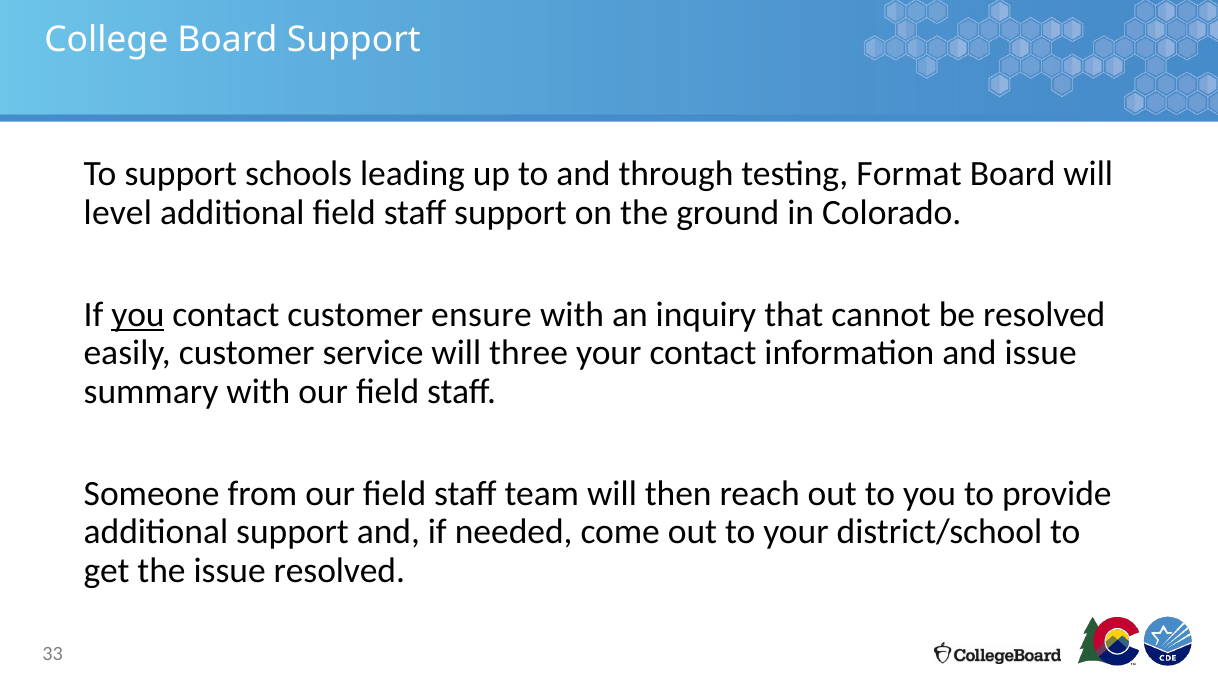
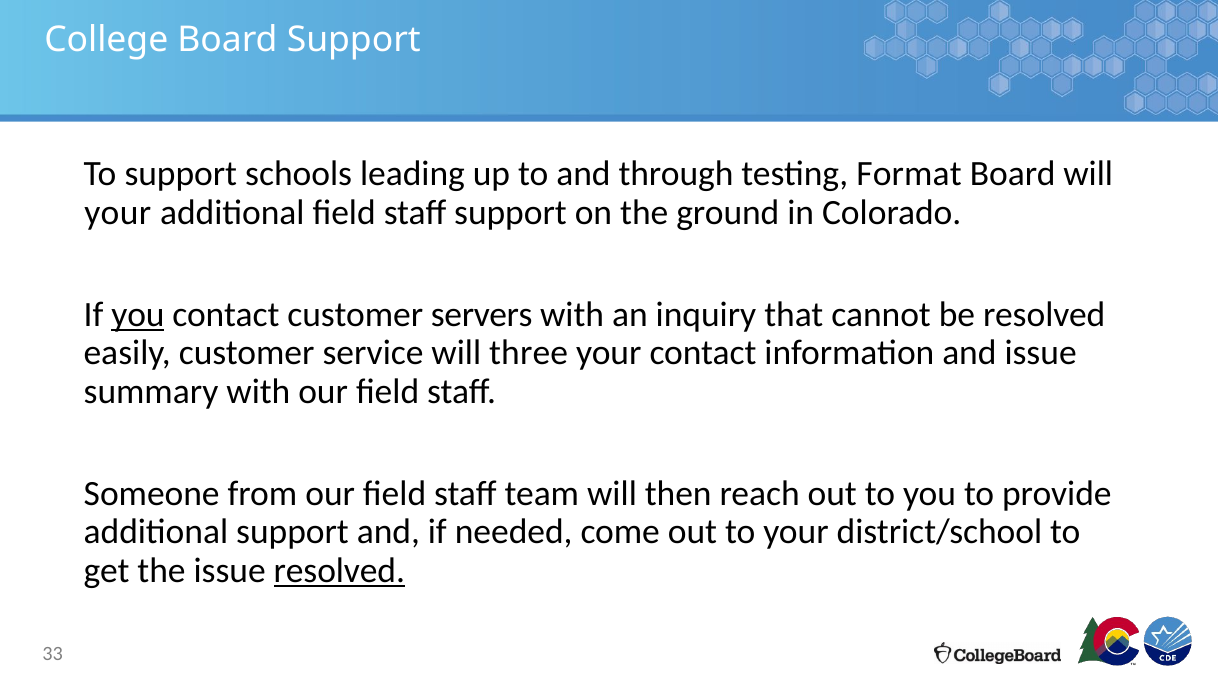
level: level -> your (118, 213)
ensure: ensure -> servers (482, 315)
resolved underline: none -> present (339, 570)
